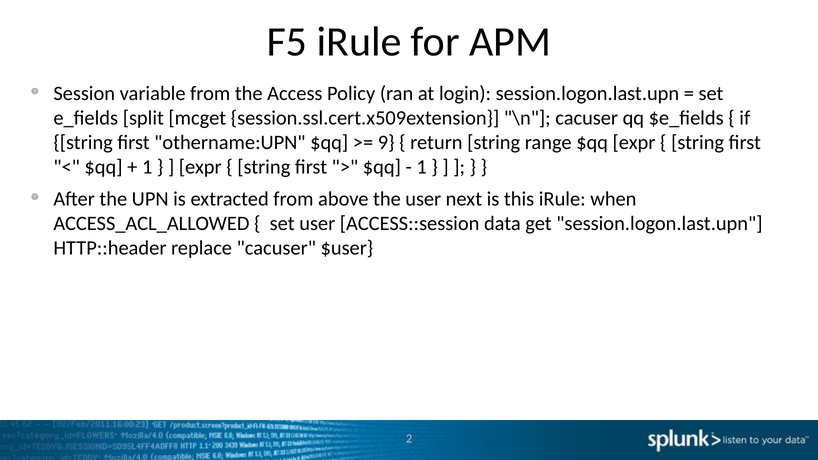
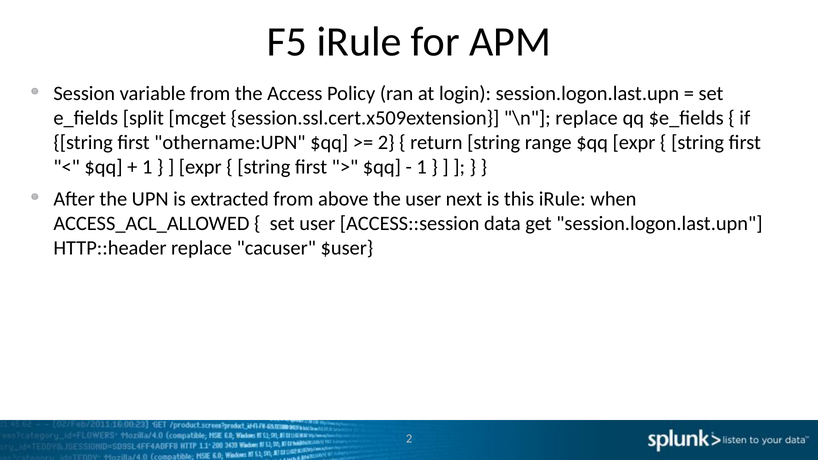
\n cacuser: cacuser -> replace (587, 118)
9: 9 -> 2 (386, 142)
